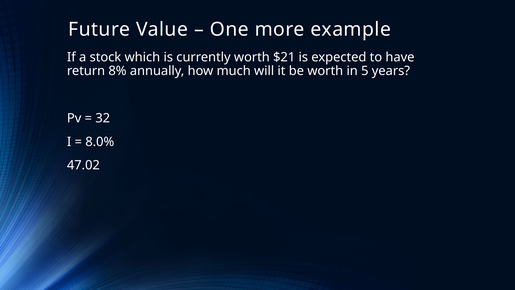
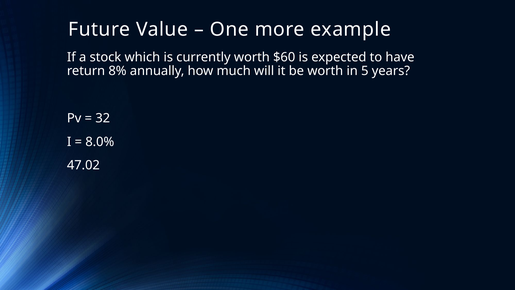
$21: $21 -> $60 (284, 57)
